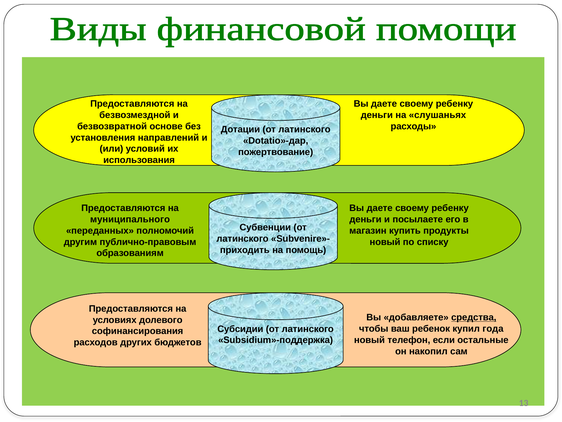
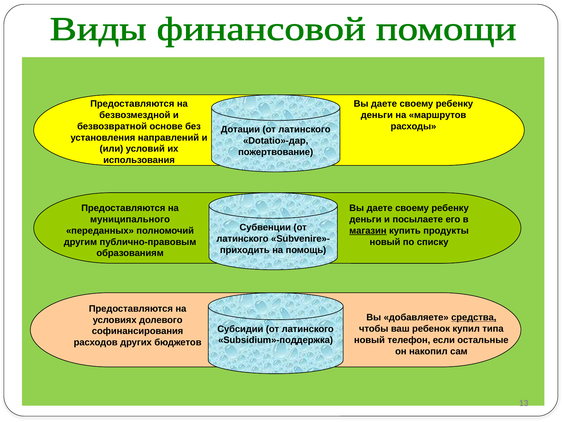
слушаньях: слушаньях -> маршрутов (438, 115)
магазин underline: none -> present (368, 230)
года: года -> типа (493, 328)
